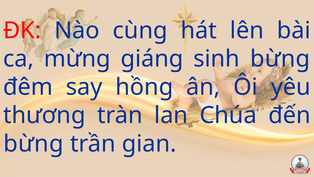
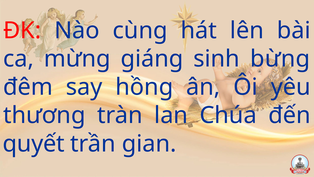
bừng: bừng -> quyết (34, 143)
